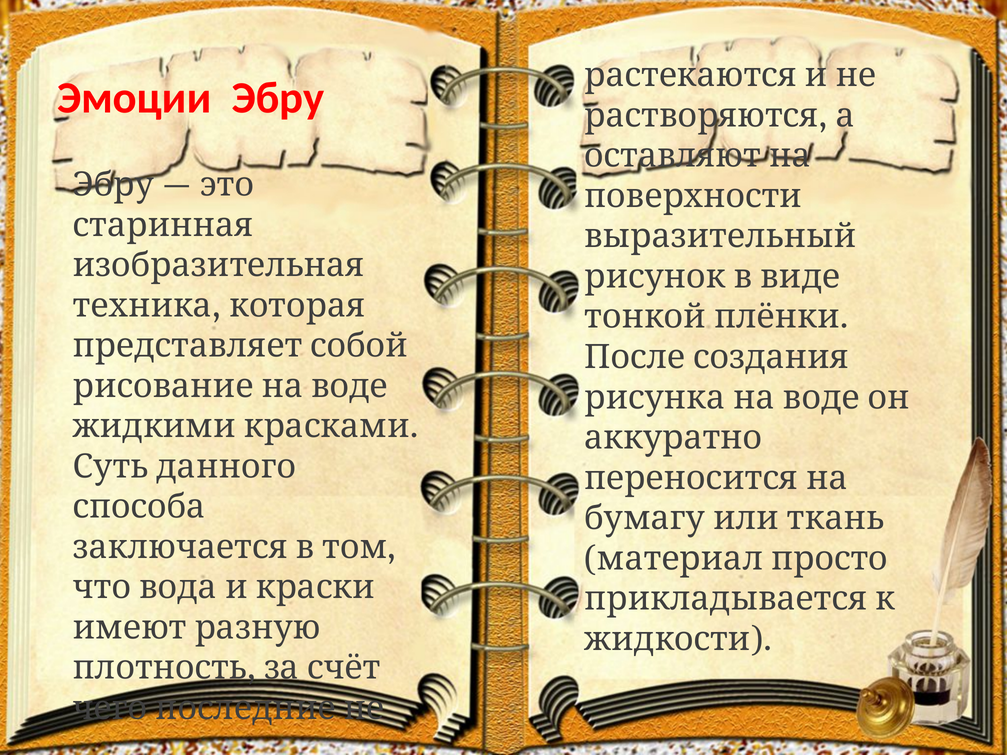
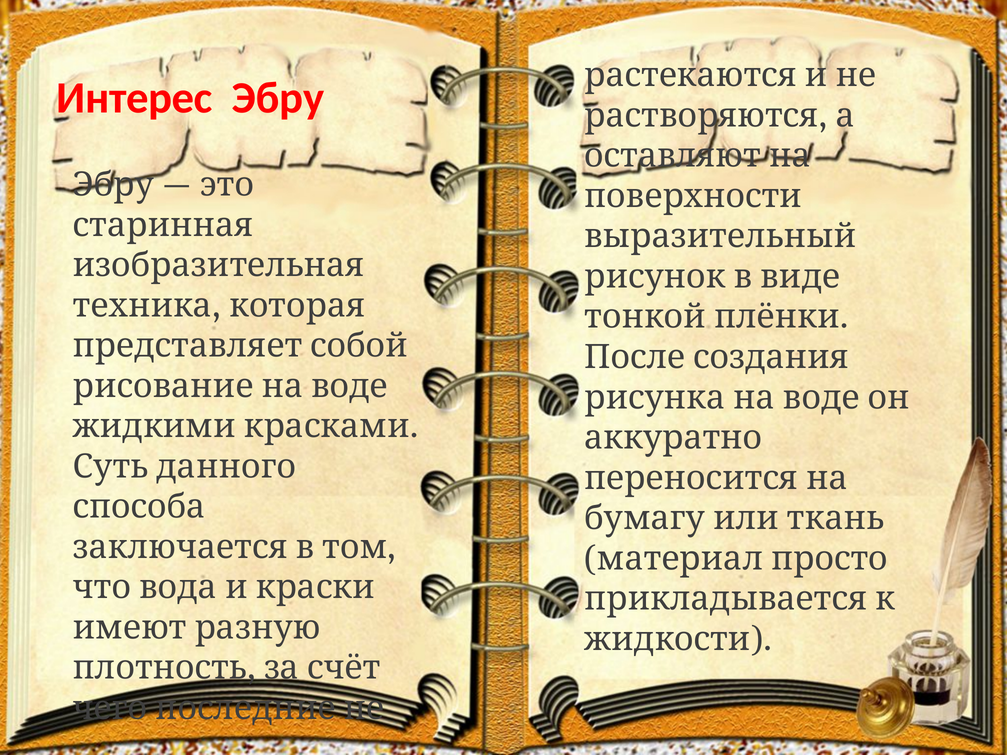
Эмоции: Эмоции -> Интерес (134, 98)
